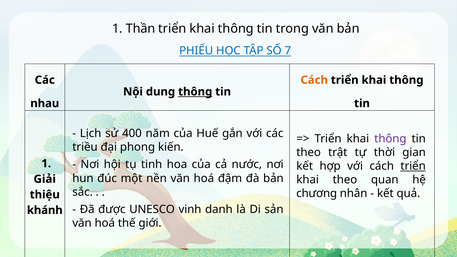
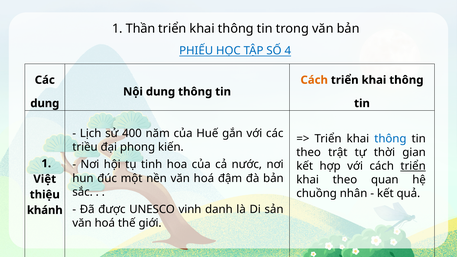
7: 7 -> 4 (288, 51)
thông underline: present -> none (195, 92)
nhau: nhau -> dung (45, 103)
thông colour: purple -> blue (390, 139)
Giải: Giải -> Việt (45, 179)
chương: chương -> chuồng (317, 193)
